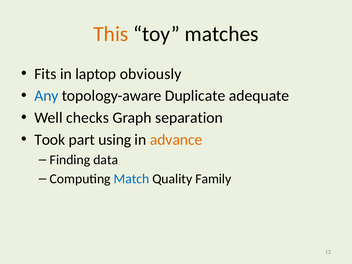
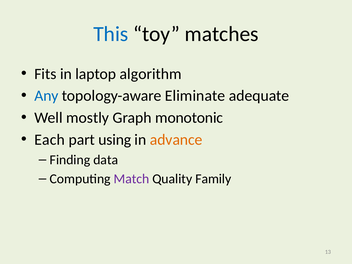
This colour: orange -> blue (111, 34)
obviously: obviously -> algorithm (151, 74)
Duplicate: Duplicate -> Eliminate (195, 96)
checks: checks -> mostly (88, 118)
separation: separation -> monotonic (189, 118)
Took: Took -> Each (50, 140)
Match colour: blue -> purple (132, 179)
